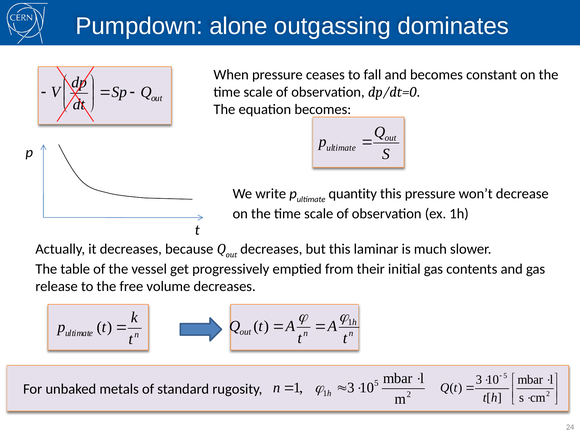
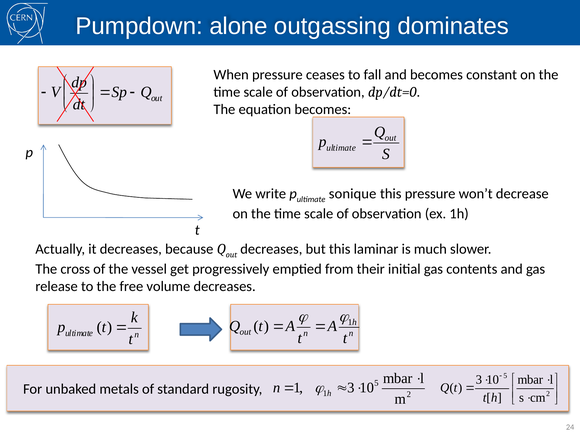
quantity: quantity -> sonique (353, 194)
table: table -> cross (75, 269)
